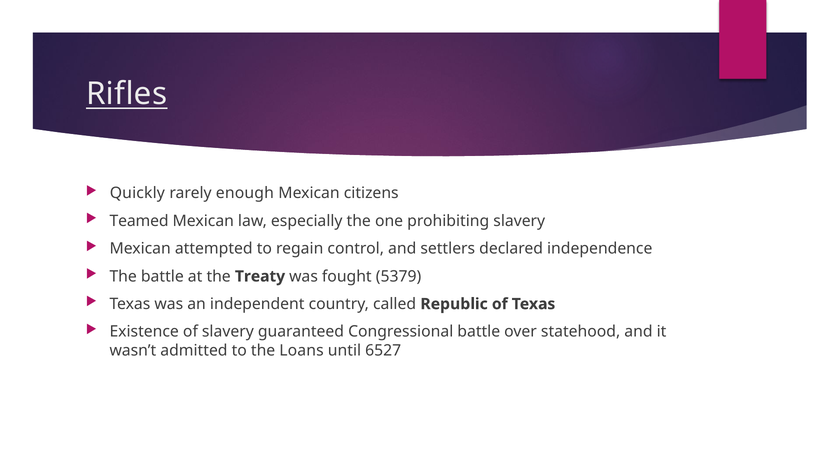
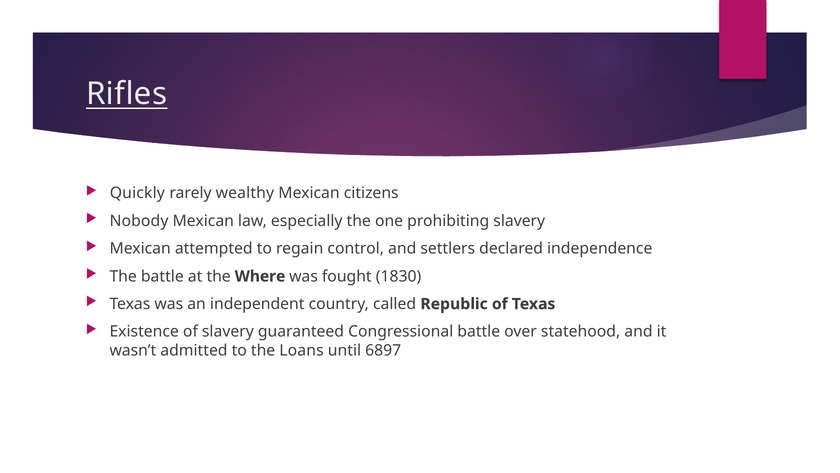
enough: enough -> wealthy (245, 193)
Teamed: Teamed -> Nobody (139, 221)
Treaty: Treaty -> Where (260, 276)
5379: 5379 -> 1830 (399, 276)
6527: 6527 -> 6897 (383, 350)
